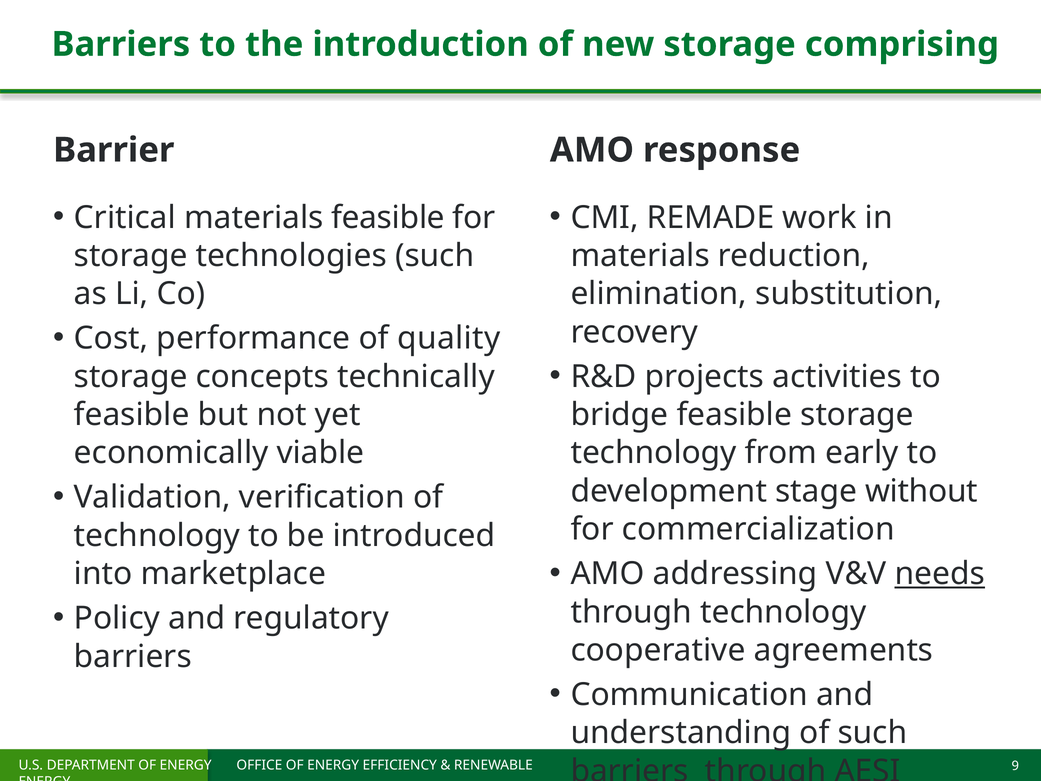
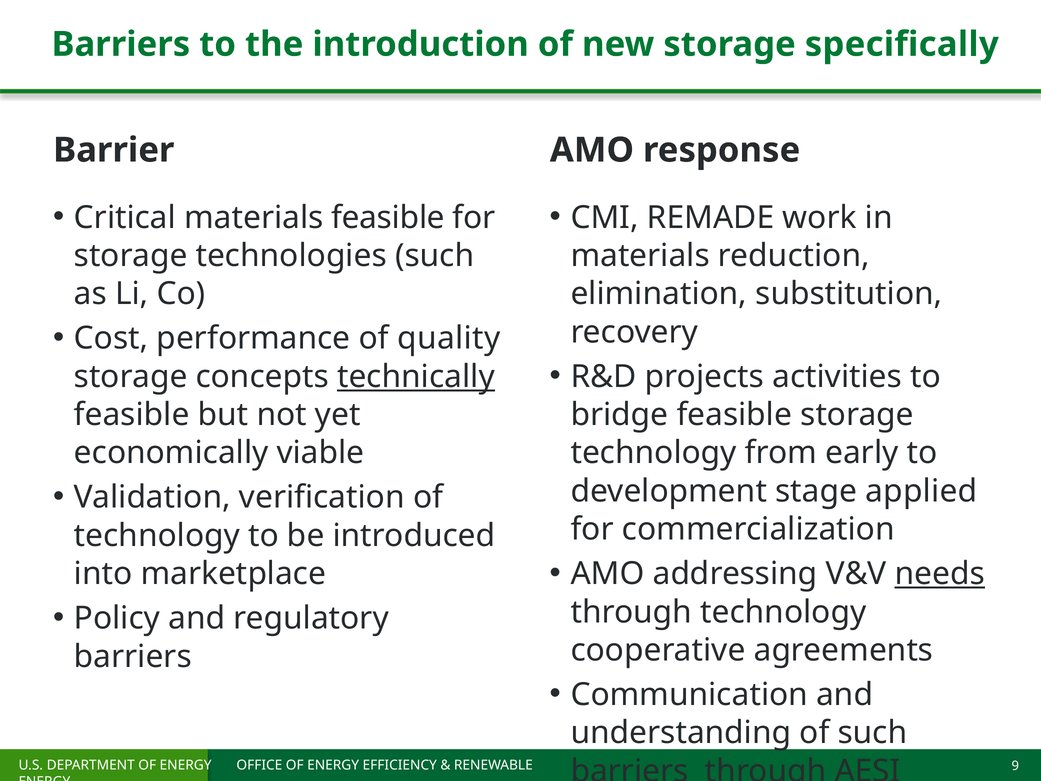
comprising: comprising -> specifically (902, 44)
technically underline: none -> present (416, 377)
without: without -> applied (921, 491)
